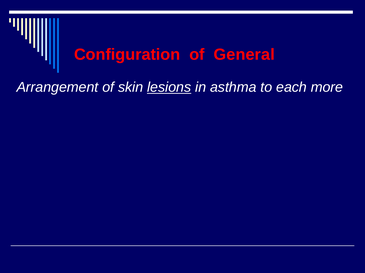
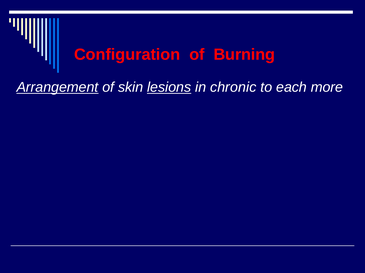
General: General -> Burning (244, 55)
Arrangement underline: none -> present (57, 88)
asthma: asthma -> chronic (233, 88)
